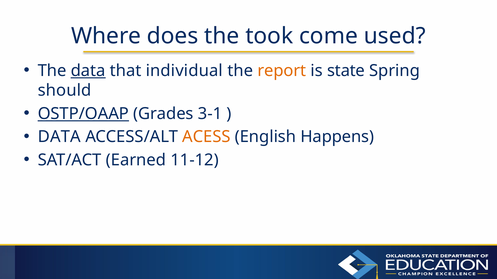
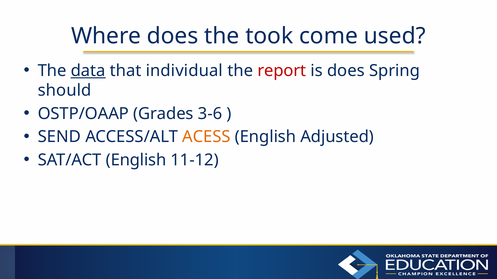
report colour: orange -> red (282, 71)
is state: state -> does (346, 71)
OSTP/OAAP underline: present -> none (83, 114)
3-1: 3-1 -> 3-6 (210, 114)
DATA: DATA -> SEND (59, 137)
Happens: Happens -> Adjusted (337, 137)
SAT/ACT Earned: Earned -> English (136, 160)
